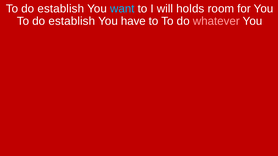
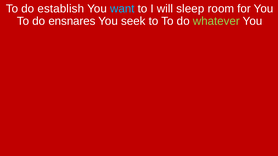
holds: holds -> sleep (190, 9)
establish: establish -> ensnares (72, 21)
have: have -> seek (133, 21)
whatever colour: pink -> light green (216, 21)
